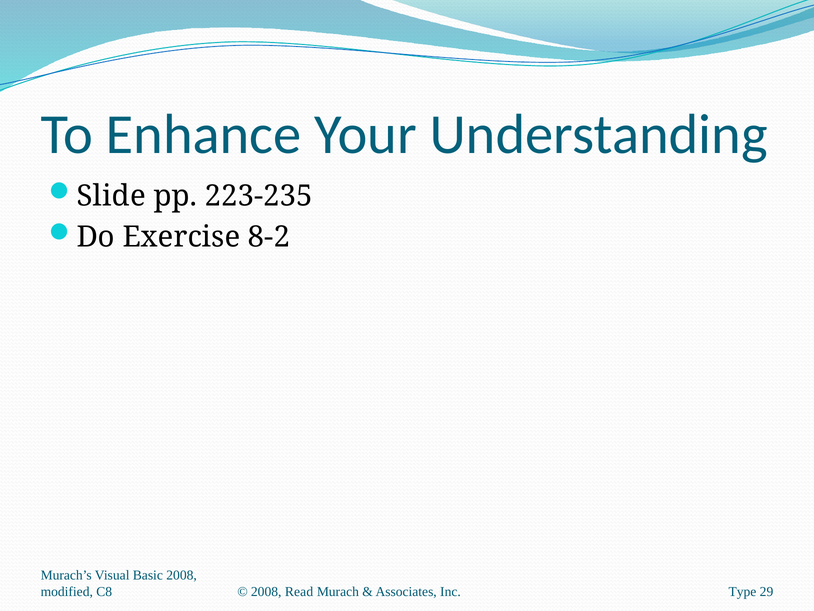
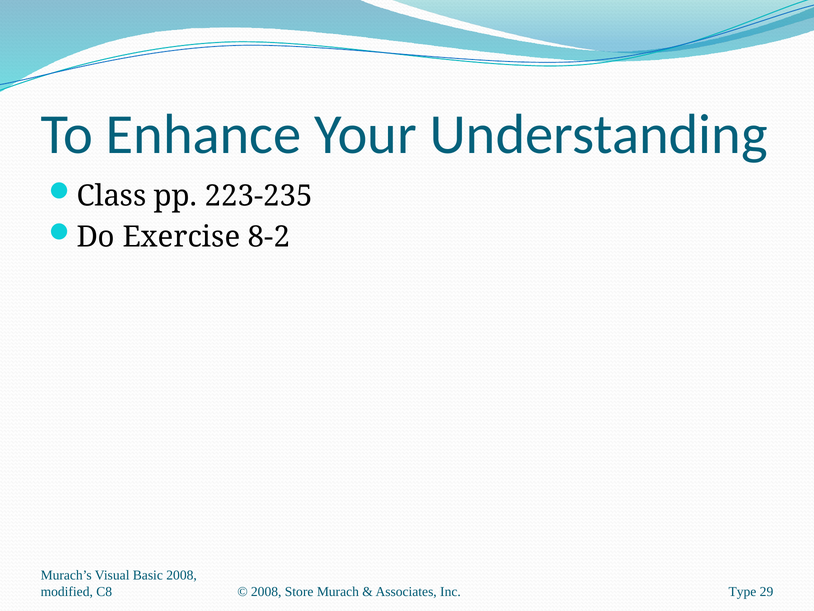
Slide: Slide -> Class (111, 196)
Read: Read -> Store (299, 591)
